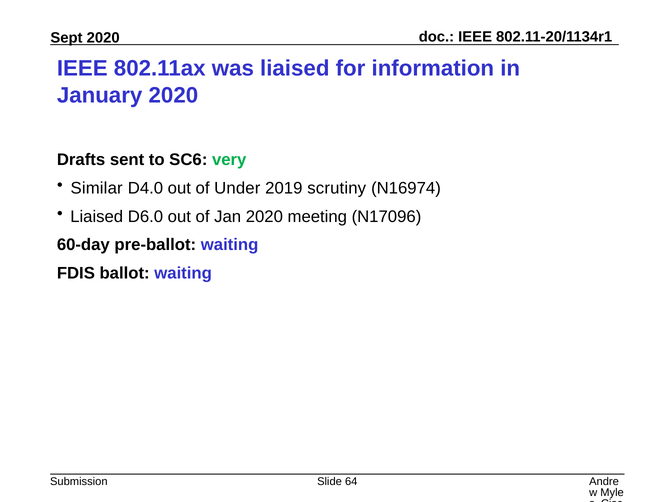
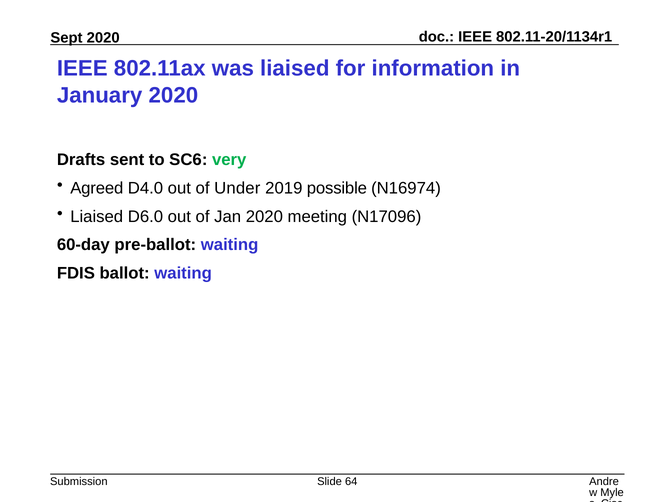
Similar: Similar -> Agreed (97, 188)
scrutiny: scrutiny -> possible (337, 188)
